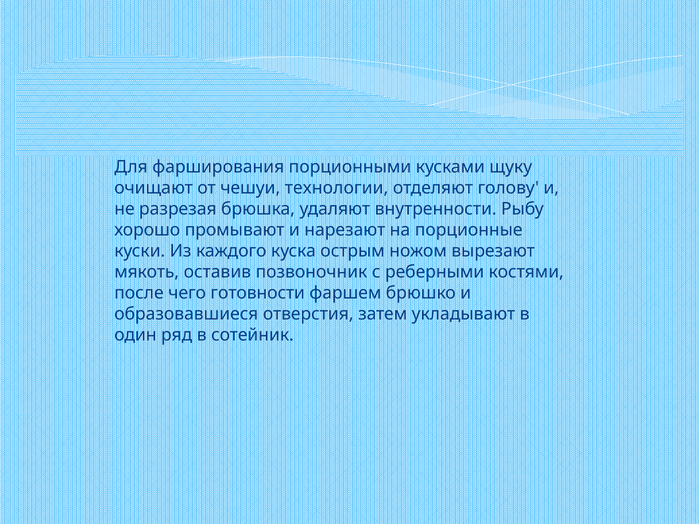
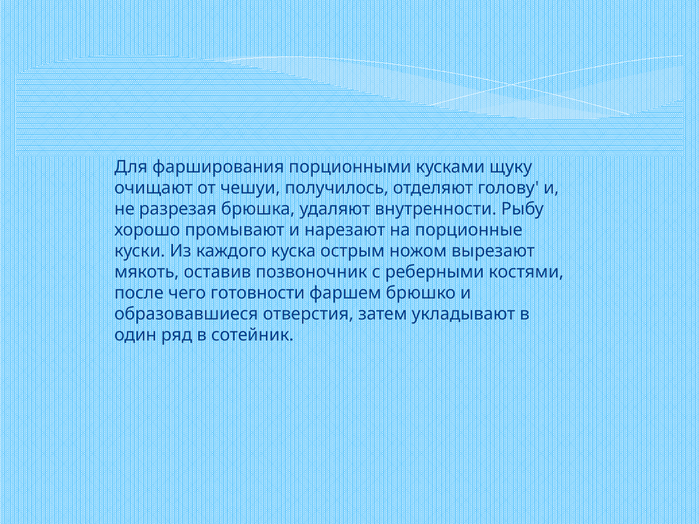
технологии: технологии -> получилось (337, 188)
